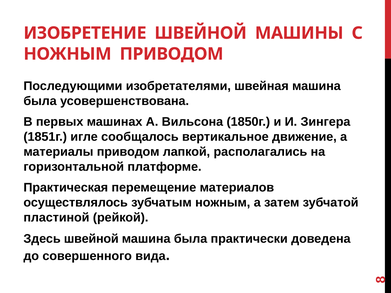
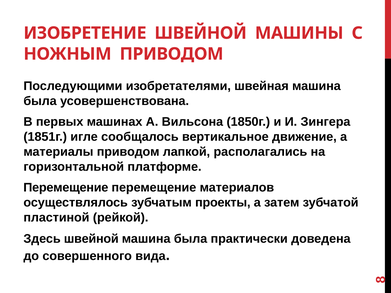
Практическая: Практическая -> Перемещение (66, 188)
зубчатым ножным: ножным -> проекты (223, 203)
